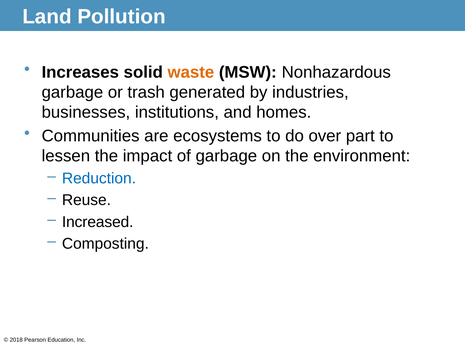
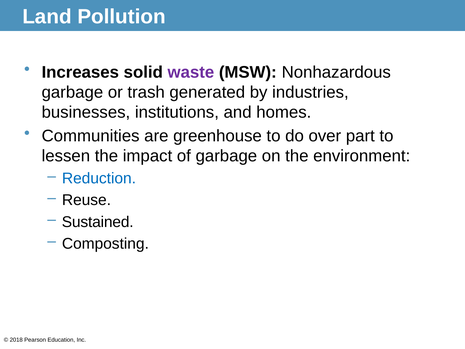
waste colour: orange -> purple (191, 72)
ecosystems: ecosystems -> greenhouse (218, 136)
Increased: Increased -> Sustained (98, 222)
